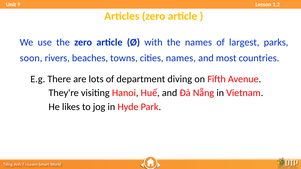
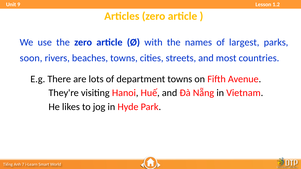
cities names: names -> streets (181, 58)
department diving: diving -> towns (180, 79)
